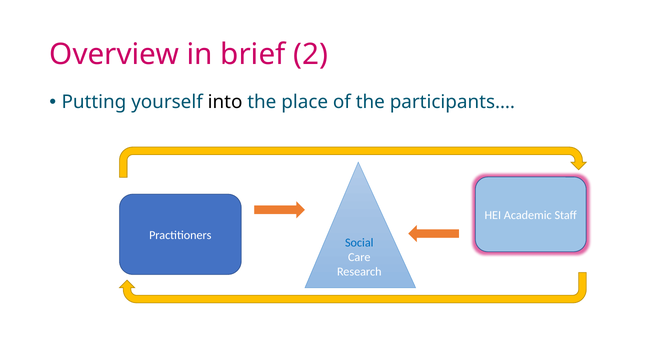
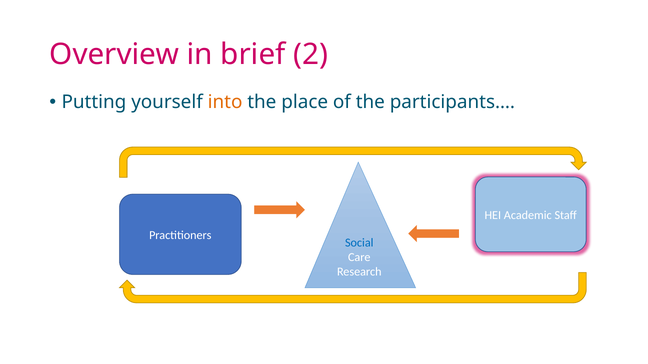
into colour: black -> orange (225, 102)
